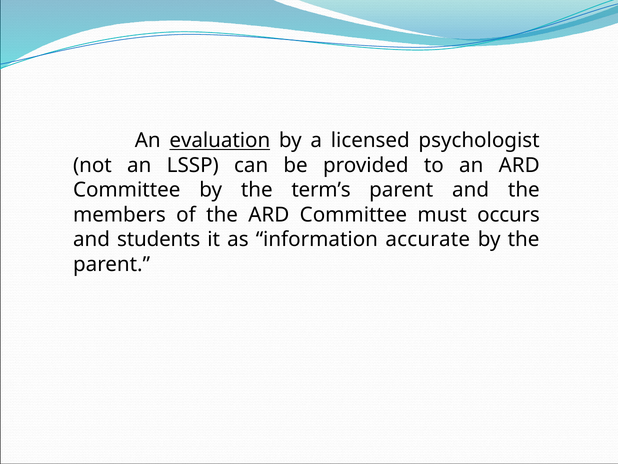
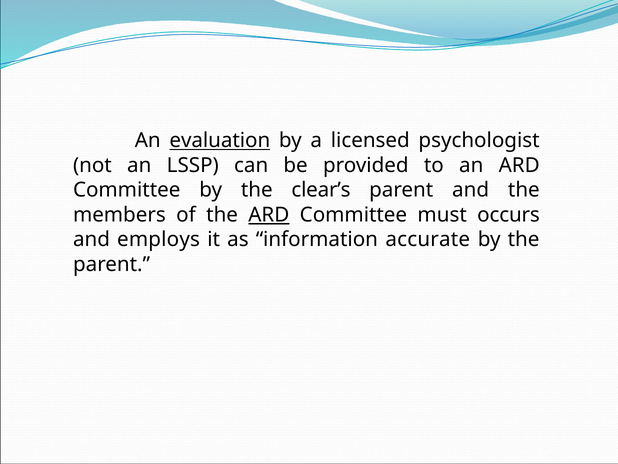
term’s: term’s -> clear’s (321, 190)
ARD underline: none -> present (269, 215)
students: students -> employs (159, 239)
